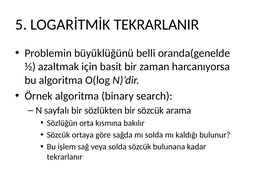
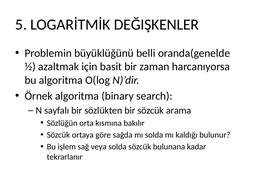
TEKRARLANIR: TEKRARLANIR -> DEĞIŞKENLER (156, 24)
